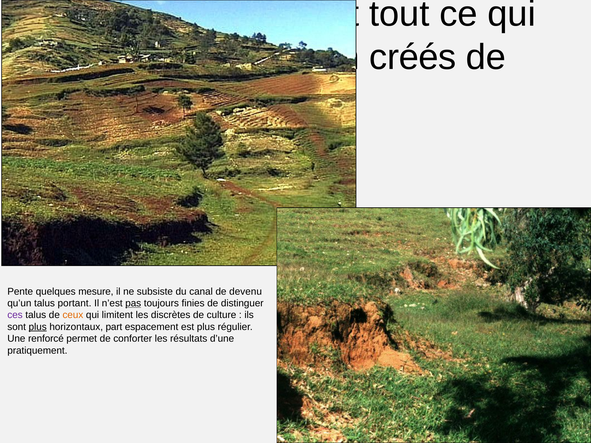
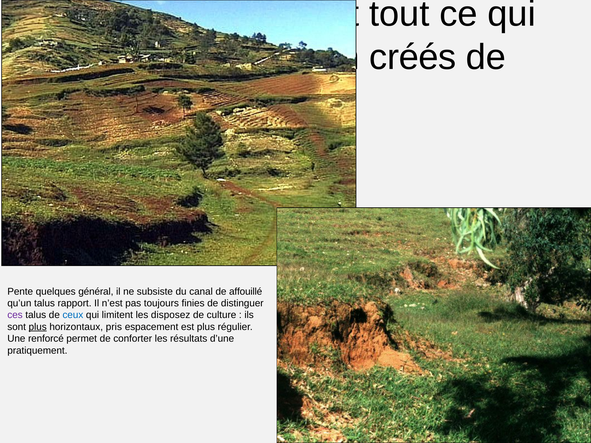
mesure: mesure -> général (96, 292)
devenu: devenu -> affouillé (246, 292)
portant: portant -> rapport (75, 303)
pas underline: present -> none (133, 303)
ceux colour: orange -> blue (73, 315)
discrètes: discrètes -> disposez (171, 315)
part: part -> pris (114, 327)
